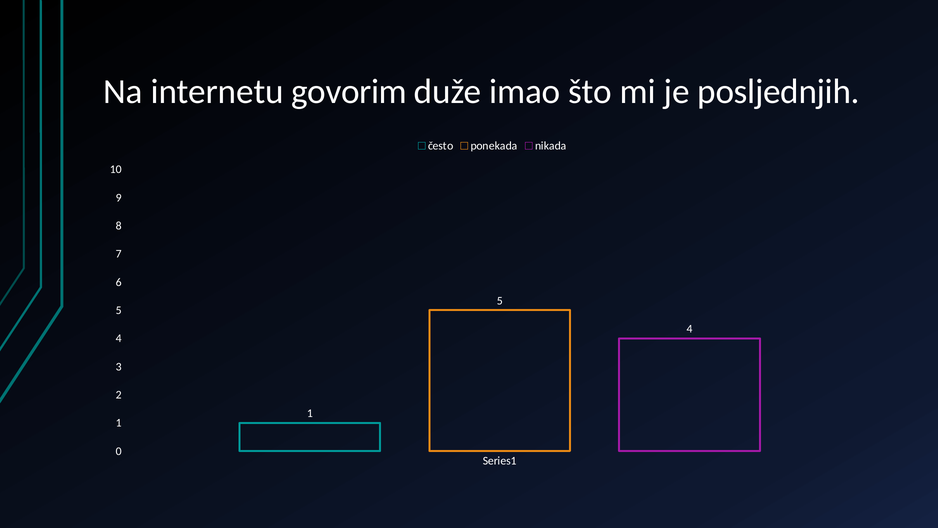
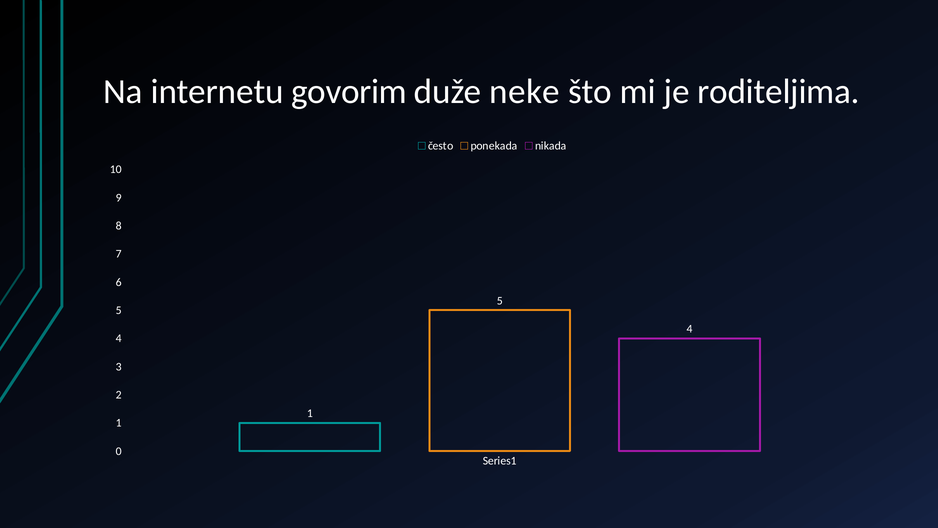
imao: imao -> neke (525, 91)
posljednjih: posljednjih -> roditeljima (779, 91)
